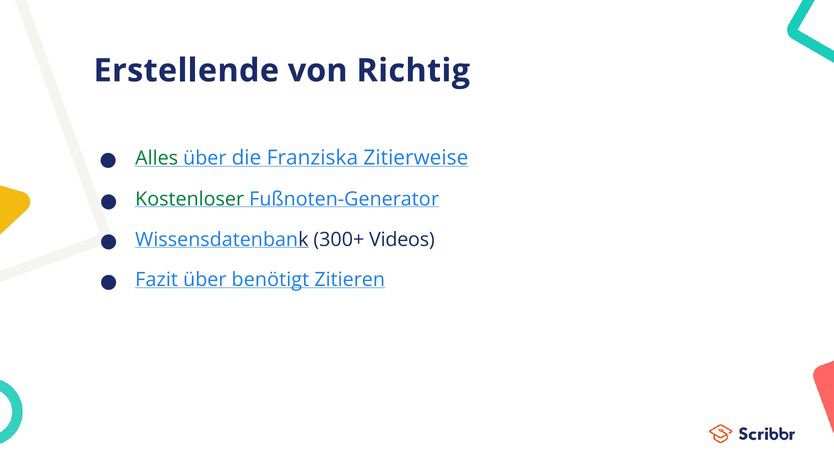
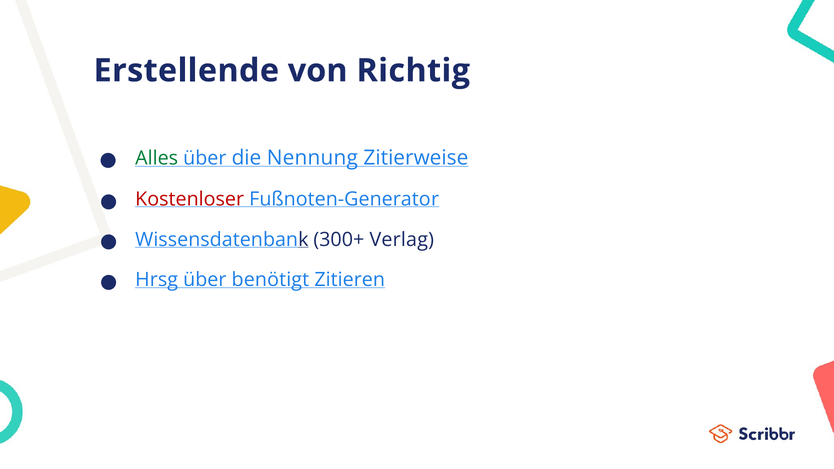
Franziska: Franziska -> Nennung (312, 158)
Kostenloser colour: green -> red (190, 199)
Videos: Videos -> Verlag (402, 240)
Fazit: Fazit -> Hrsg (157, 280)
